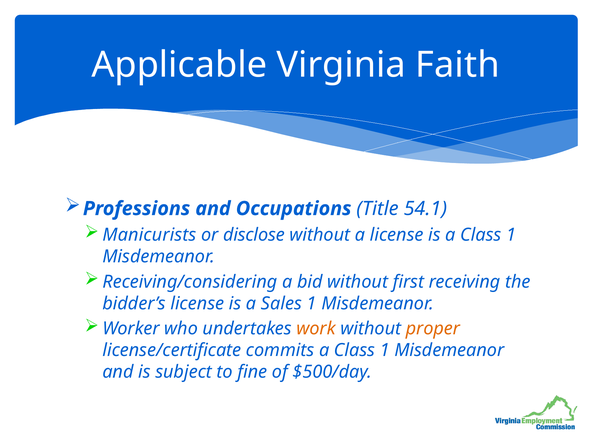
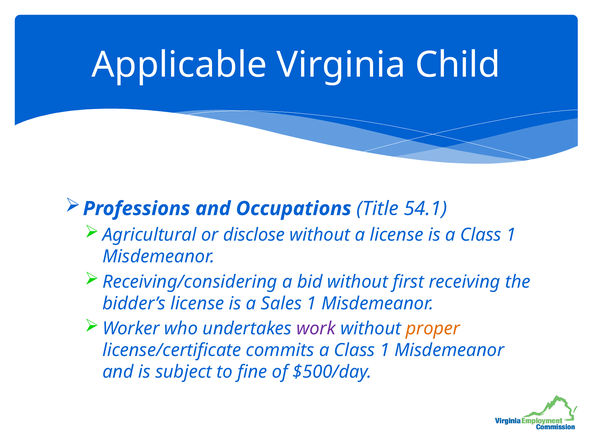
Faith: Faith -> Child (458, 65)
Manicurists: Manicurists -> Agricultural (149, 235)
work colour: orange -> purple (316, 329)
